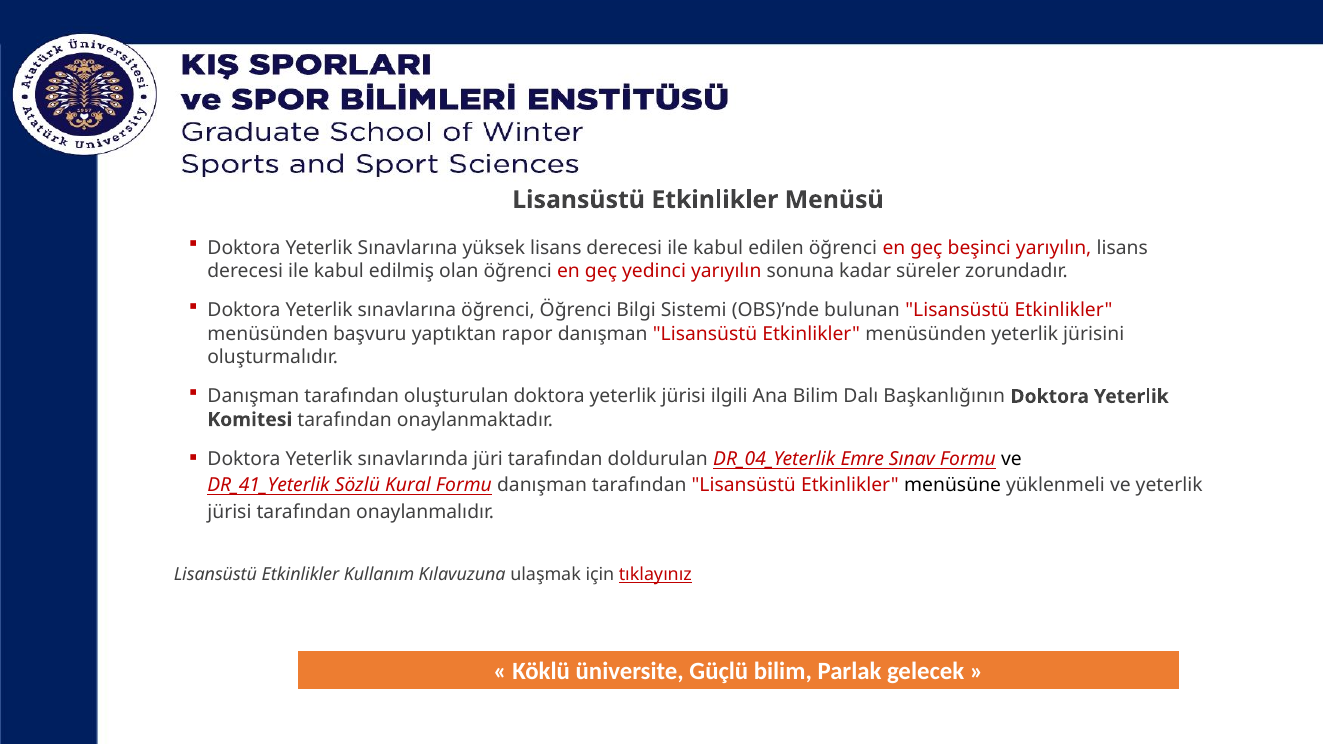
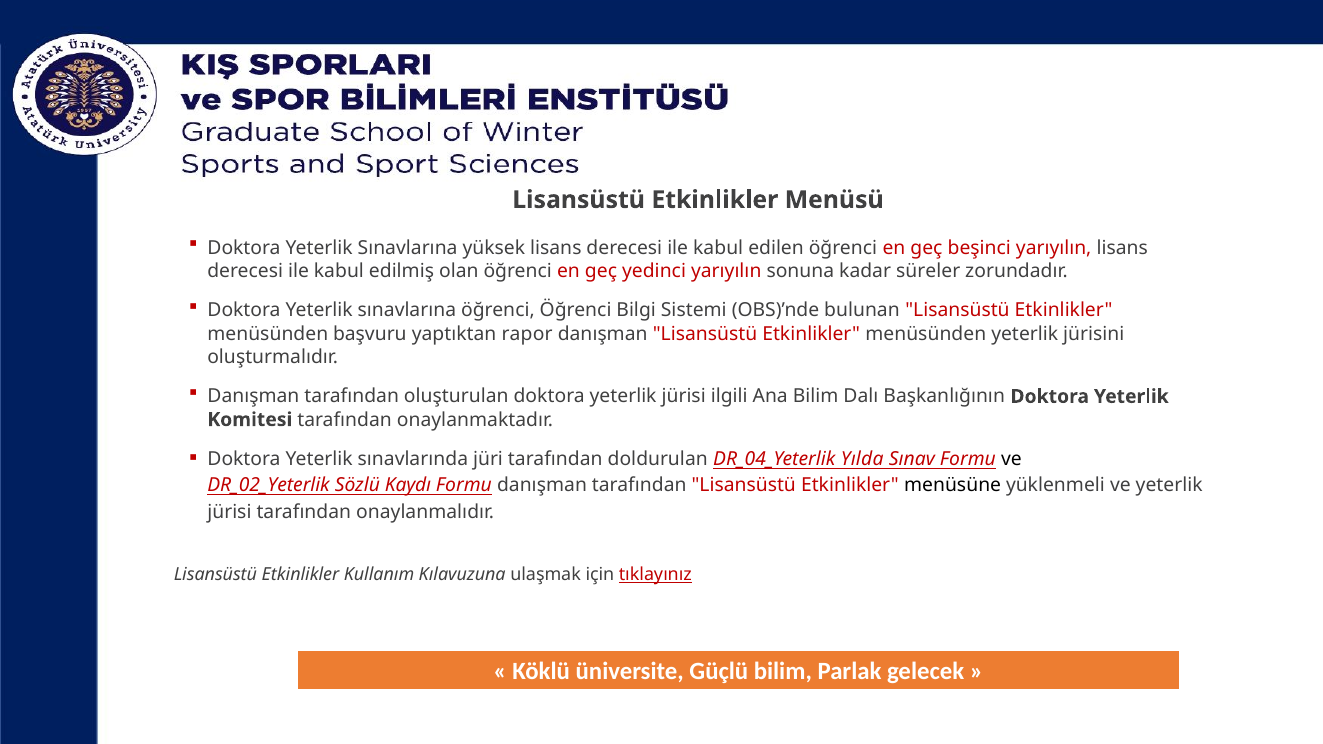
Emre: Emre -> Yılda (862, 459)
DR_41_Yeterlik: DR_41_Yeterlik -> DR_02_Yeterlik (269, 486)
Kural: Kural -> Kaydı (408, 486)
